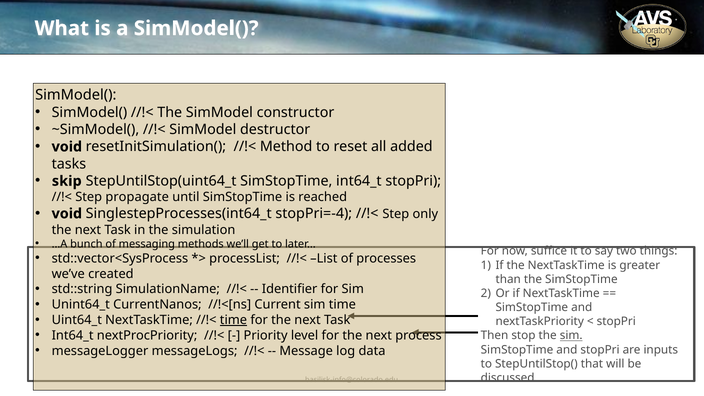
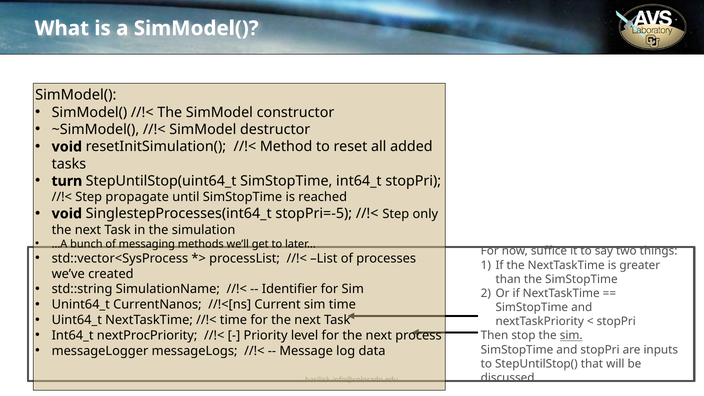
skip: skip -> turn (67, 181)
stopPri=-4: stopPri=-4 -> stopPri=-5 (314, 214)
time underline: present -> none (233, 320)
